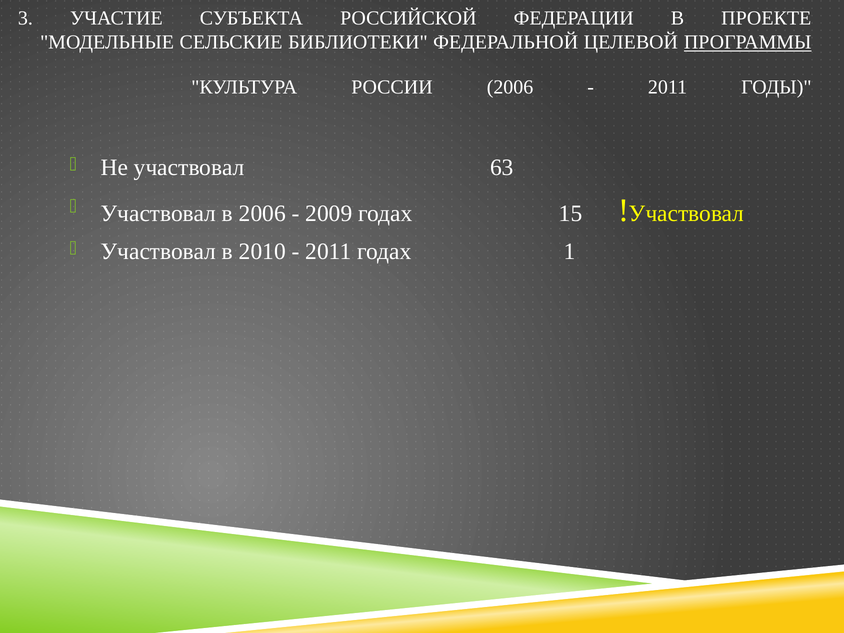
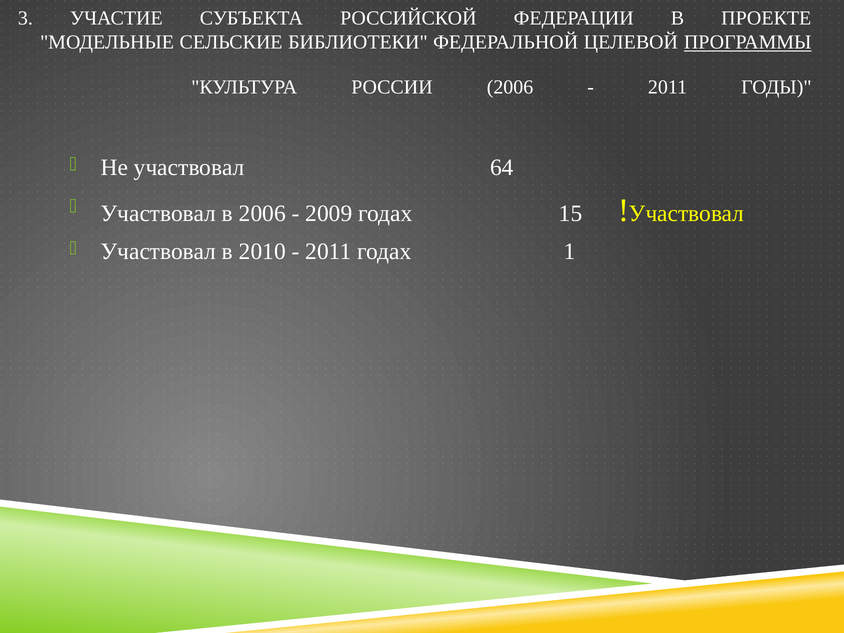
63: 63 -> 64 (502, 168)
